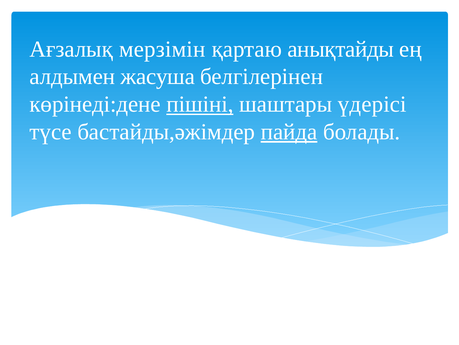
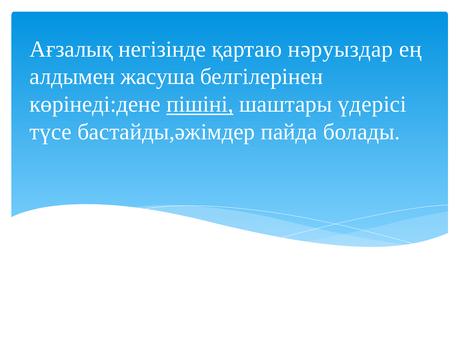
мерзімін: мерзімін -> негізінде (162, 49)
анықтайды: анықтайды -> нәруыздар (340, 49)
пайда underline: present -> none (289, 132)
